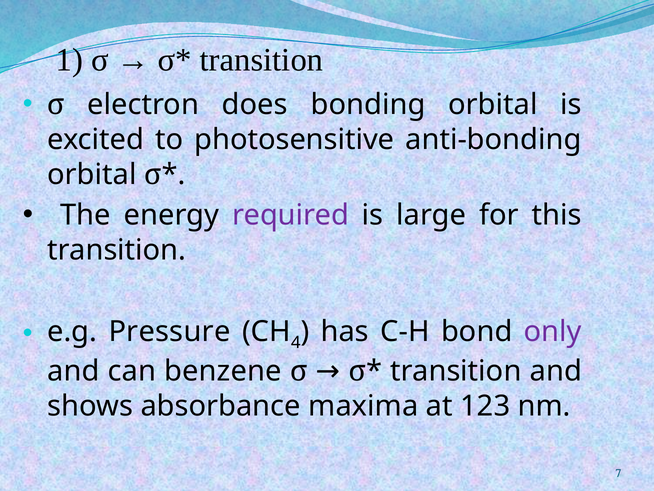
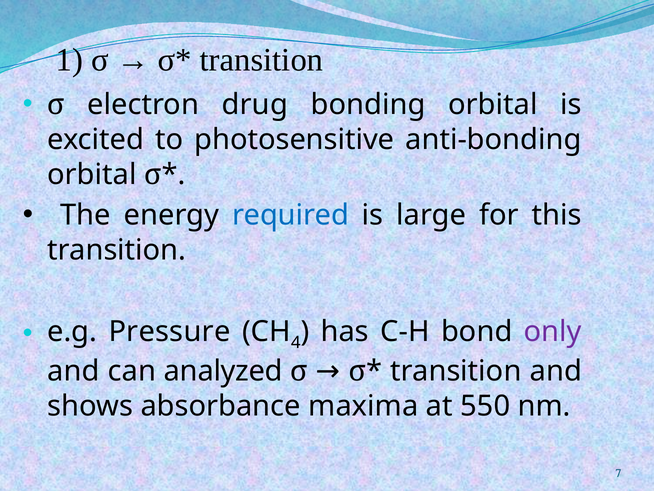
does: does -> drug (255, 104)
required colour: purple -> blue (291, 215)
benzene: benzene -> analyzed (223, 371)
123: 123 -> 550 (485, 406)
